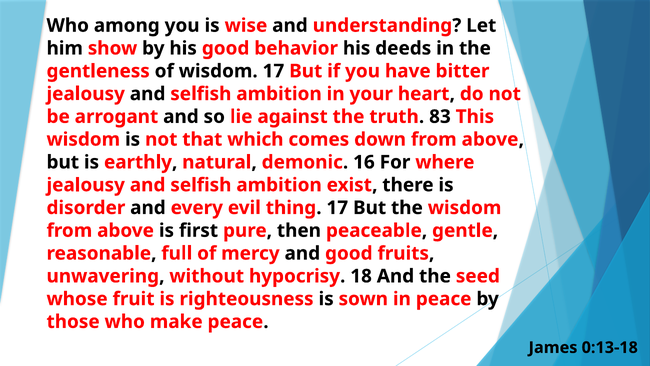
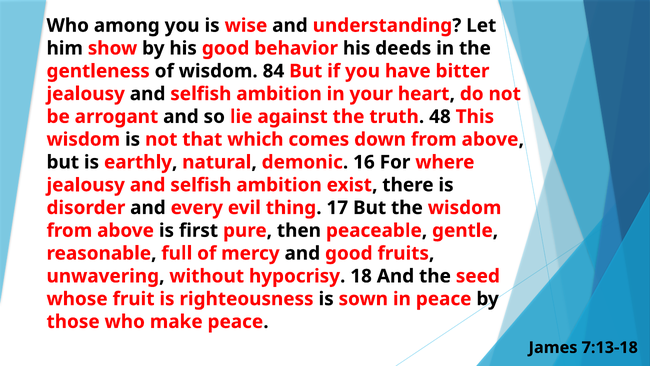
wisdom 17: 17 -> 84 (273, 71)
83: 83 -> 48 (440, 117)
0:13-18: 0:13-18 -> 7:13-18 (610, 347)
